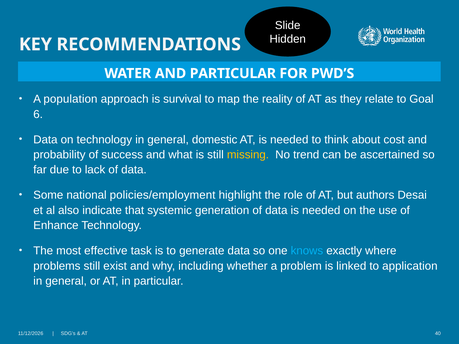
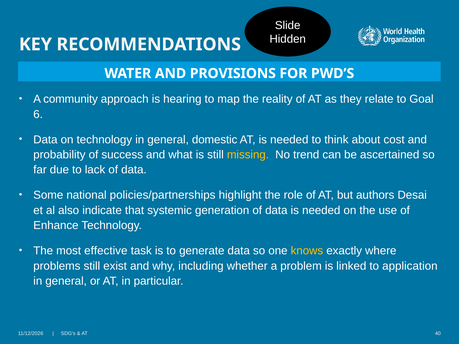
AND PARTICULAR: PARTICULAR -> PROVISIONS (233, 74)
population: population -> community (71, 99)
survival: survival -> hearing (182, 99)
policies/employment: policies/employment -> policies/partnerships (163, 195)
knows colour: light blue -> yellow (307, 251)
